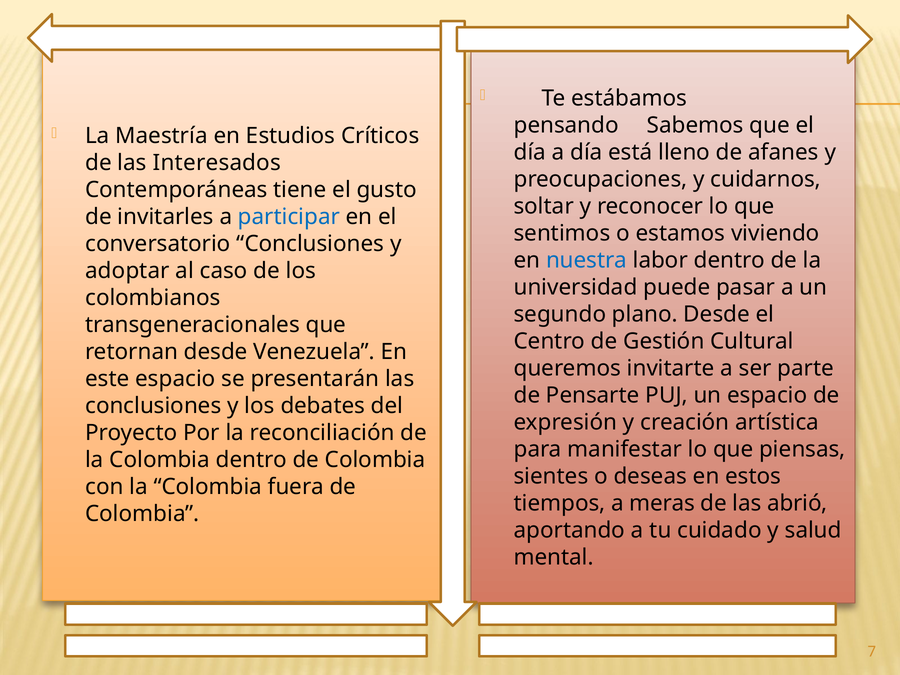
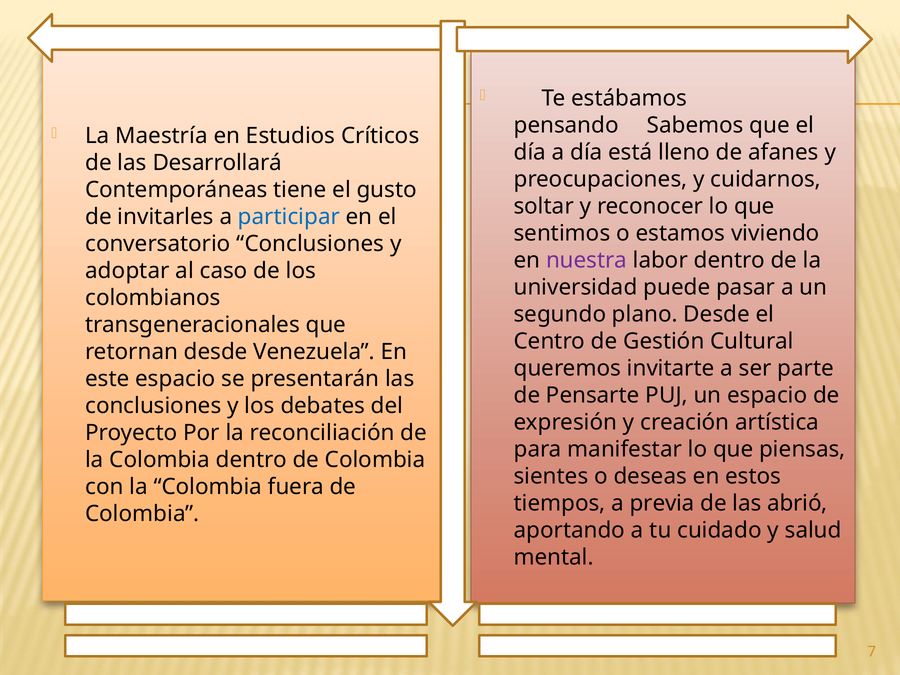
Interesados: Interesados -> Desarrollará (217, 163)
nuestra colour: blue -> purple (587, 260)
meras: meras -> previa (662, 503)
